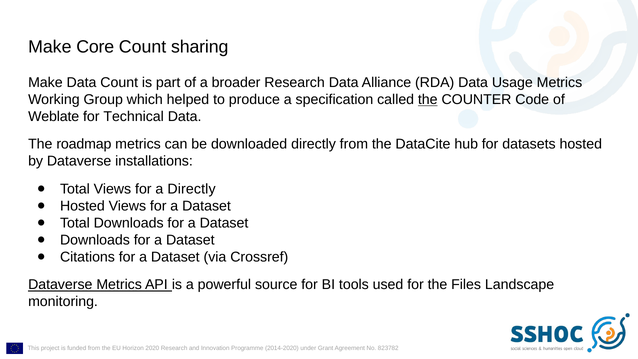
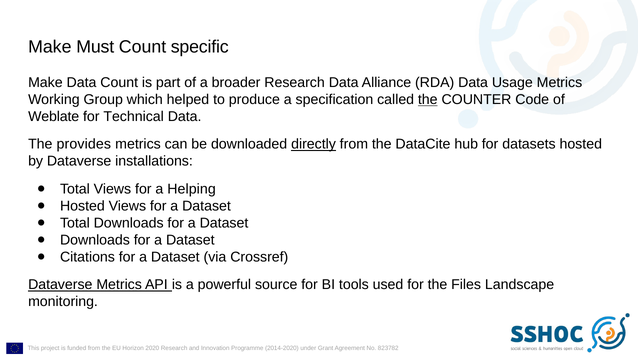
Core: Core -> Must (95, 47)
sharing: sharing -> specific (200, 47)
roadmap: roadmap -> provides (84, 144)
directly underline: none -> present (314, 144)
a Directly: Directly -> Helping (192, 189)
